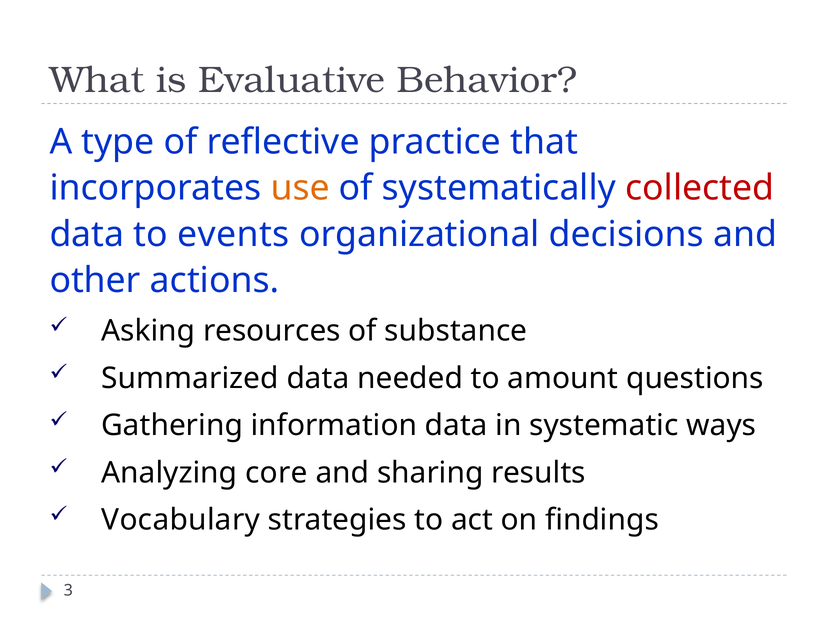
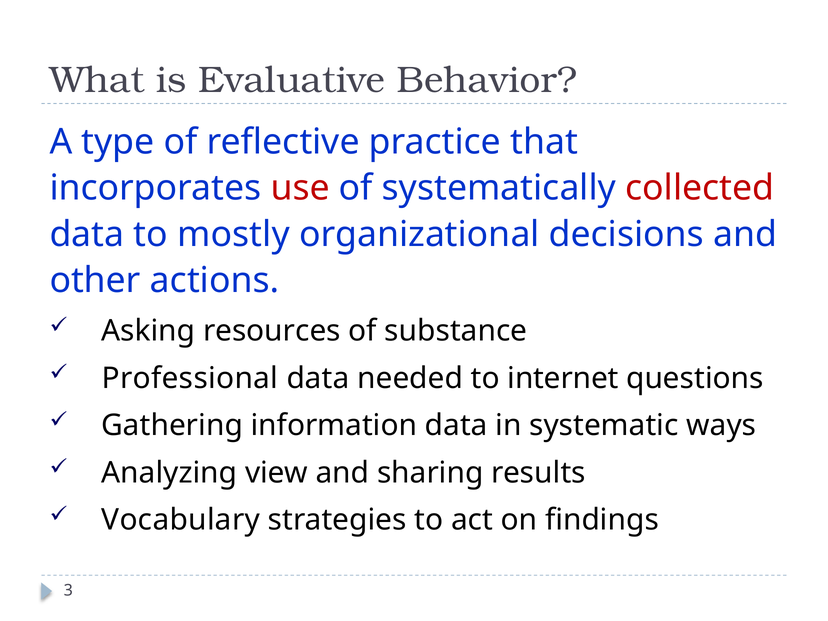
use colour: orange -> red (300, 188)
events: events -> mostly (234, 234)
Summarized: Summarized -> Professional (190, 378)
amount: amount -> internet (563, 378)
core: core -> view (276, 473)
